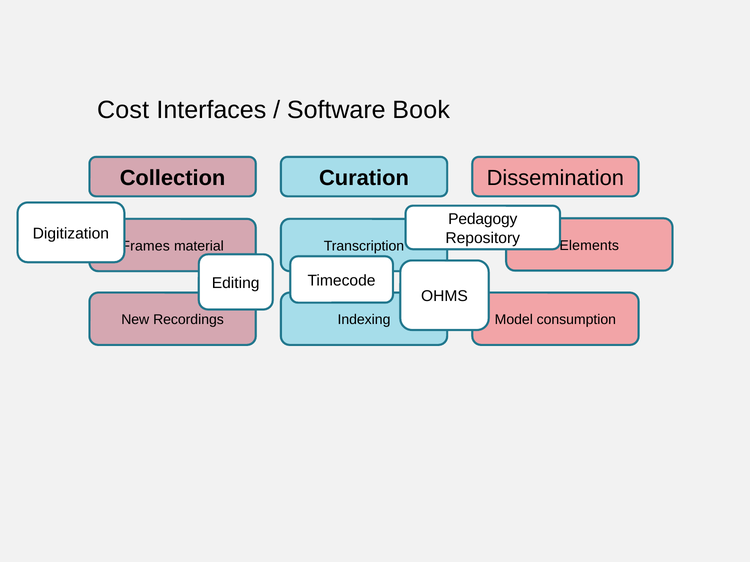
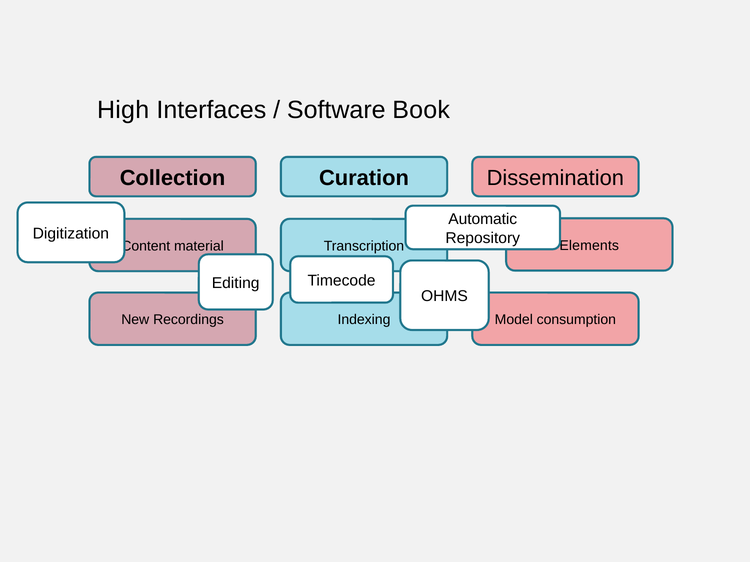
Cost: Cost -> High (123, 110)
Pedagogy: Pedagogy -> Automatic (483, 219)
Frames: Frames -> Content (146, 246)
